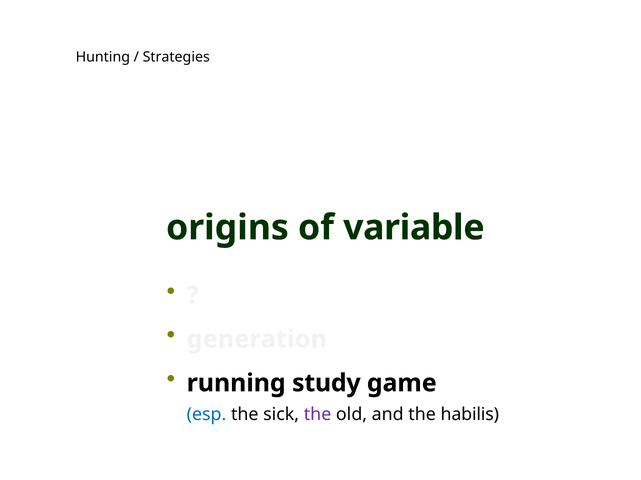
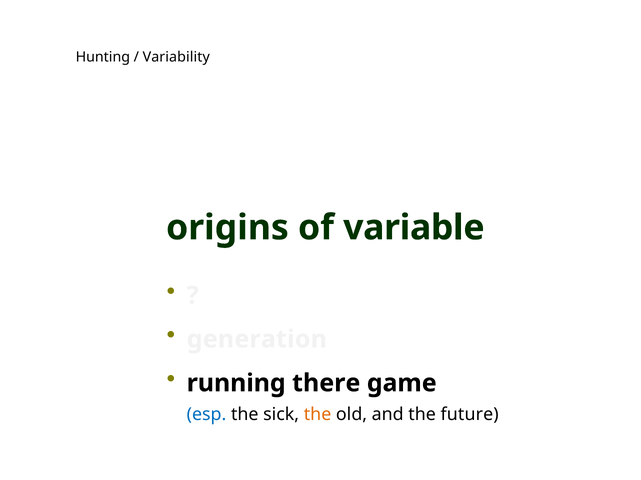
Strategies: Strategies -> Variability (176, 57)
study: study -> there (326, 384)
the colour: purple -> orange (318, 415)
habilis: habilis -> future (470, 415)
